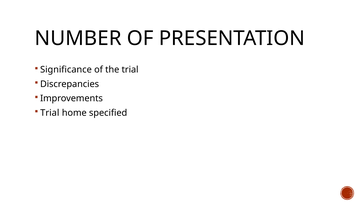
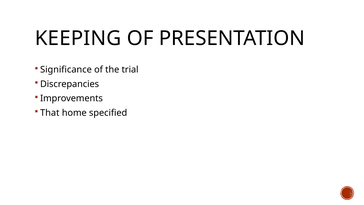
NUMBER: NUMBER -> KEEPING (78, 38)
Trial: Trial -> That (50, 113)
